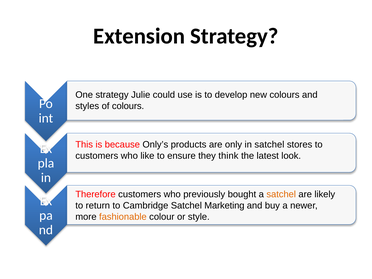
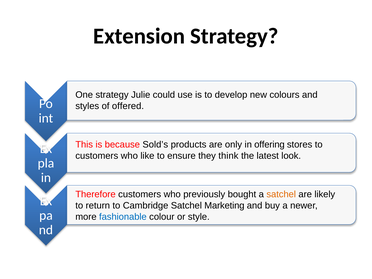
of colours: colours -> offered (128, 106)
Only’s: Only’s -> Sold’s (155, 145)
in satchel: satchel -> offering (269, 145)
fashionable colour: orange -> blue (123, 217)
